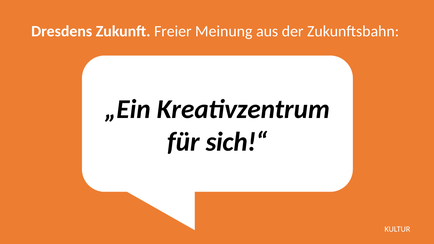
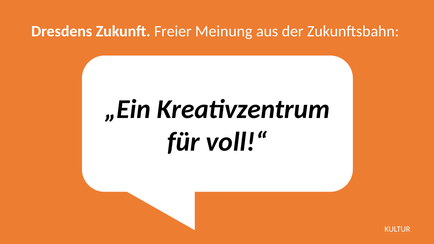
sich!“: sich!“ -> voll!“ (237, 142)
